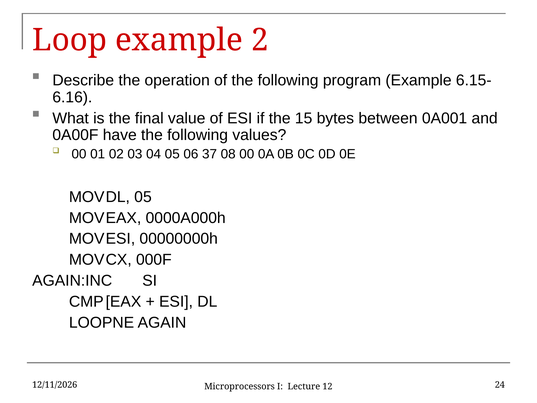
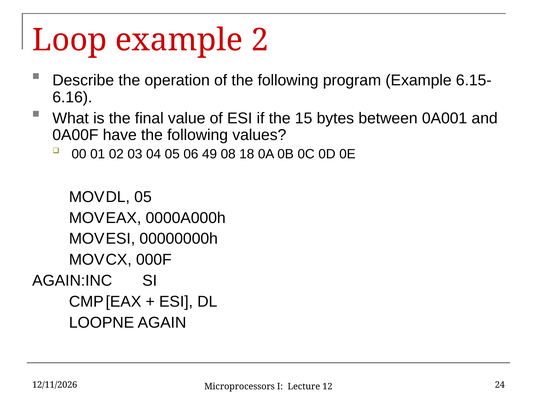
37: 37 -> 49 (209, 154)
08 00: 00 -> 18 (247, 154)
